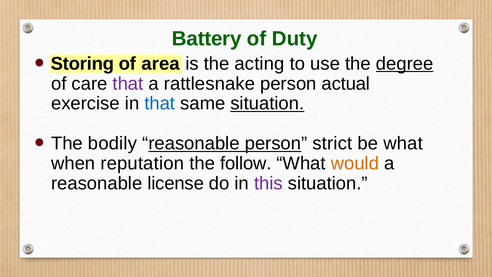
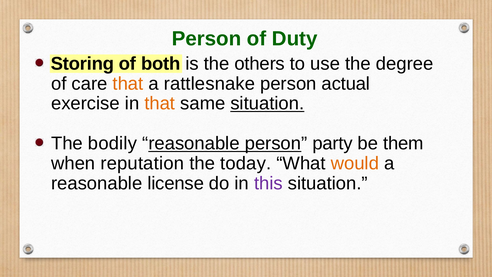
Battery: Battery -> Person (207, 39)
area: area -> both (161, 64)
acting: acting -> others (260, 64)
degree underline: present -> none (405, 64)
that colour: purple -> orange (128, 84)
that colour: blue -> orange (160, 103)
strict: strict -> party (333, 143)
be what: what -> them (403, 143)
follow: follow -> today (246, 163)
